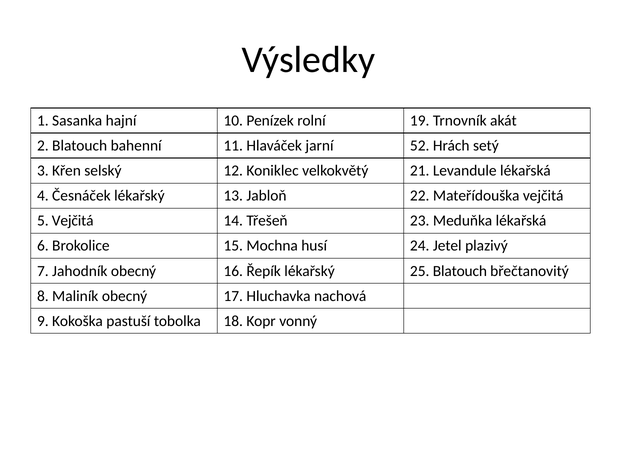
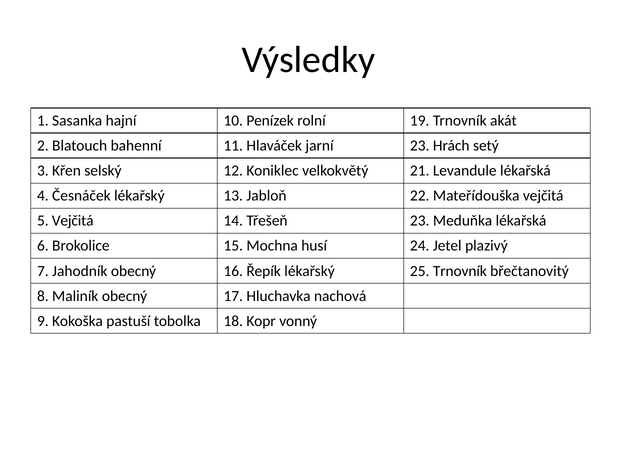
jarní 52: 52 -> 23 (420, 146)
25 Blatouch: Blatouch -> Trnovník (460, 271)
